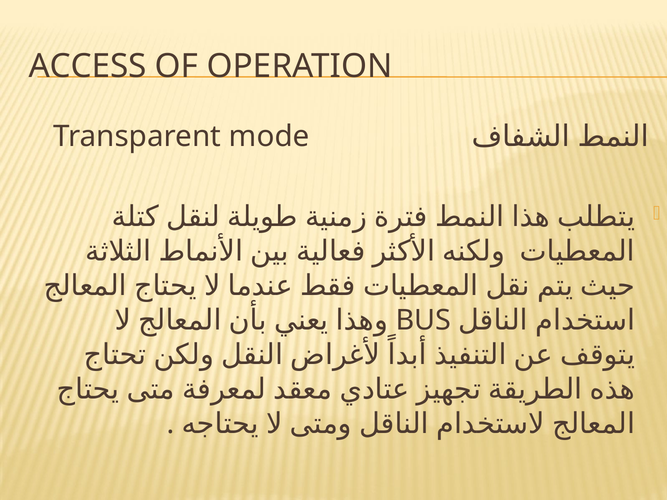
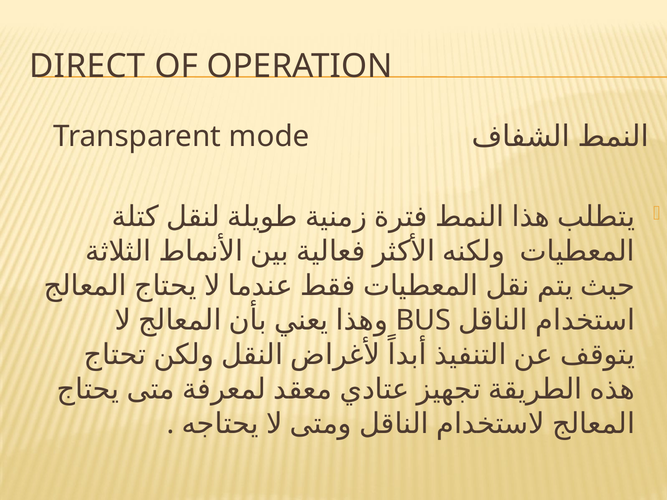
ACCESS: ACCESS -> DIRECT (87, 66)
